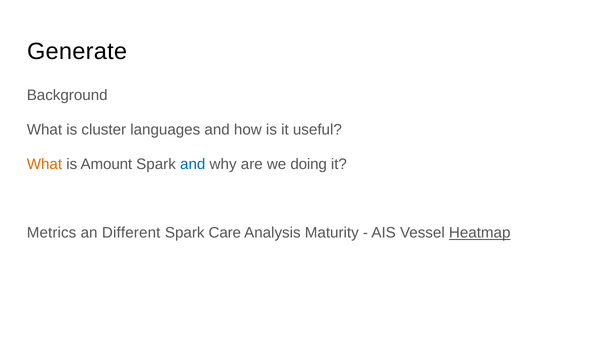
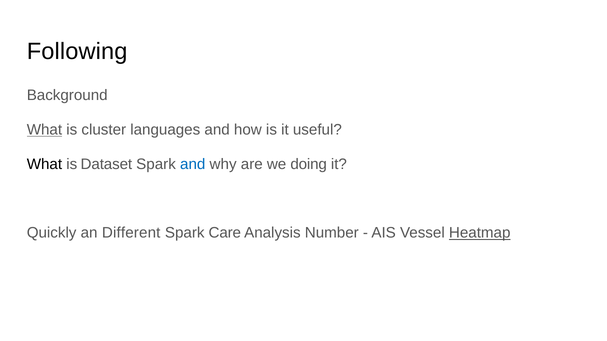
Generate: Generate -> Following (77, 51)
What underline: none -> present (44, 130)
What colour: orange -> black (44, 164)
Amount: Amount -> Dataset (106, 164)
Metrics: Metrics -> Quickly (52, 233)
Maturity: Maturity -> Number (332, 233)
